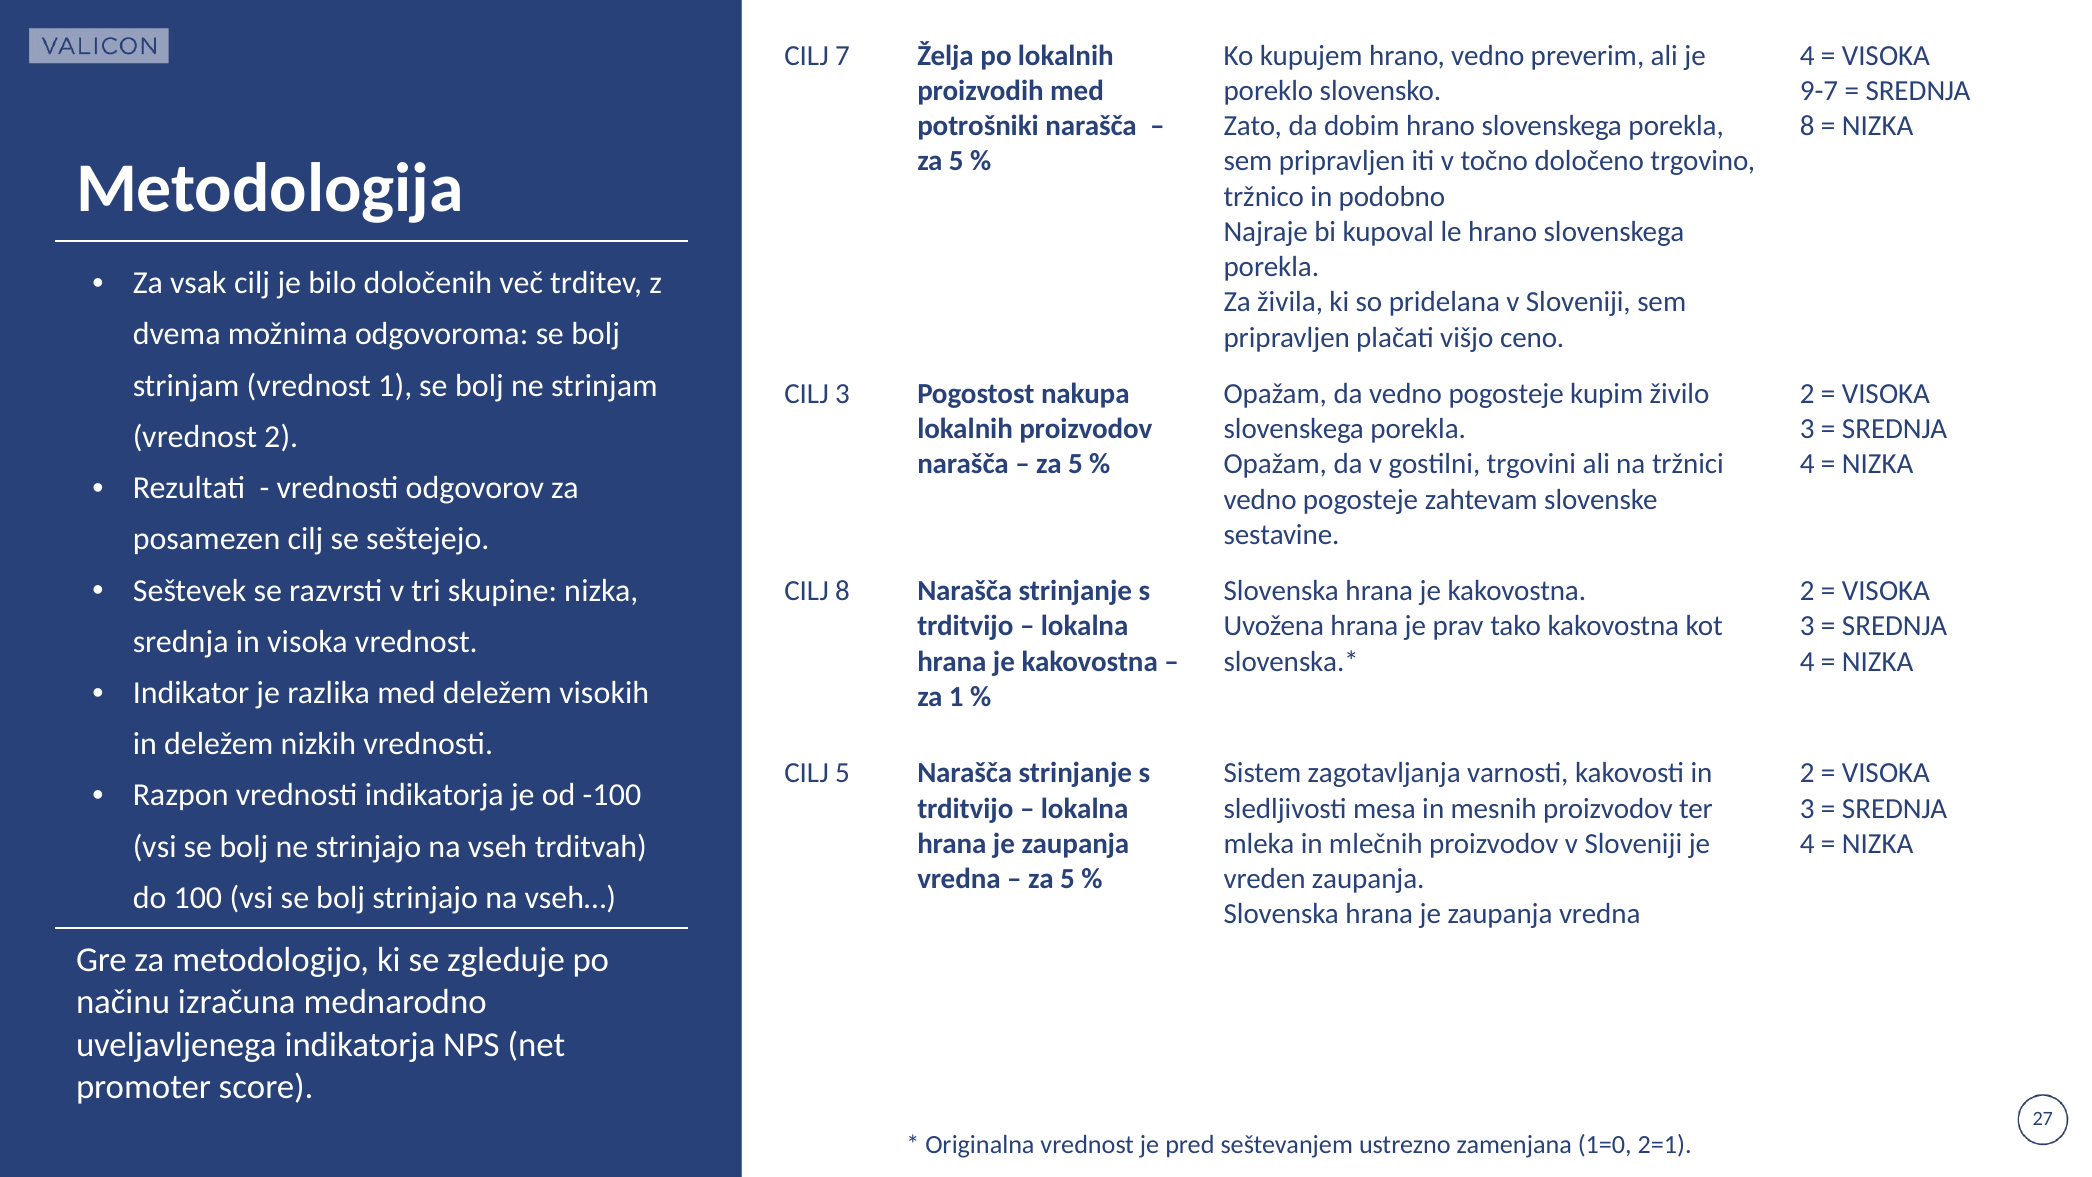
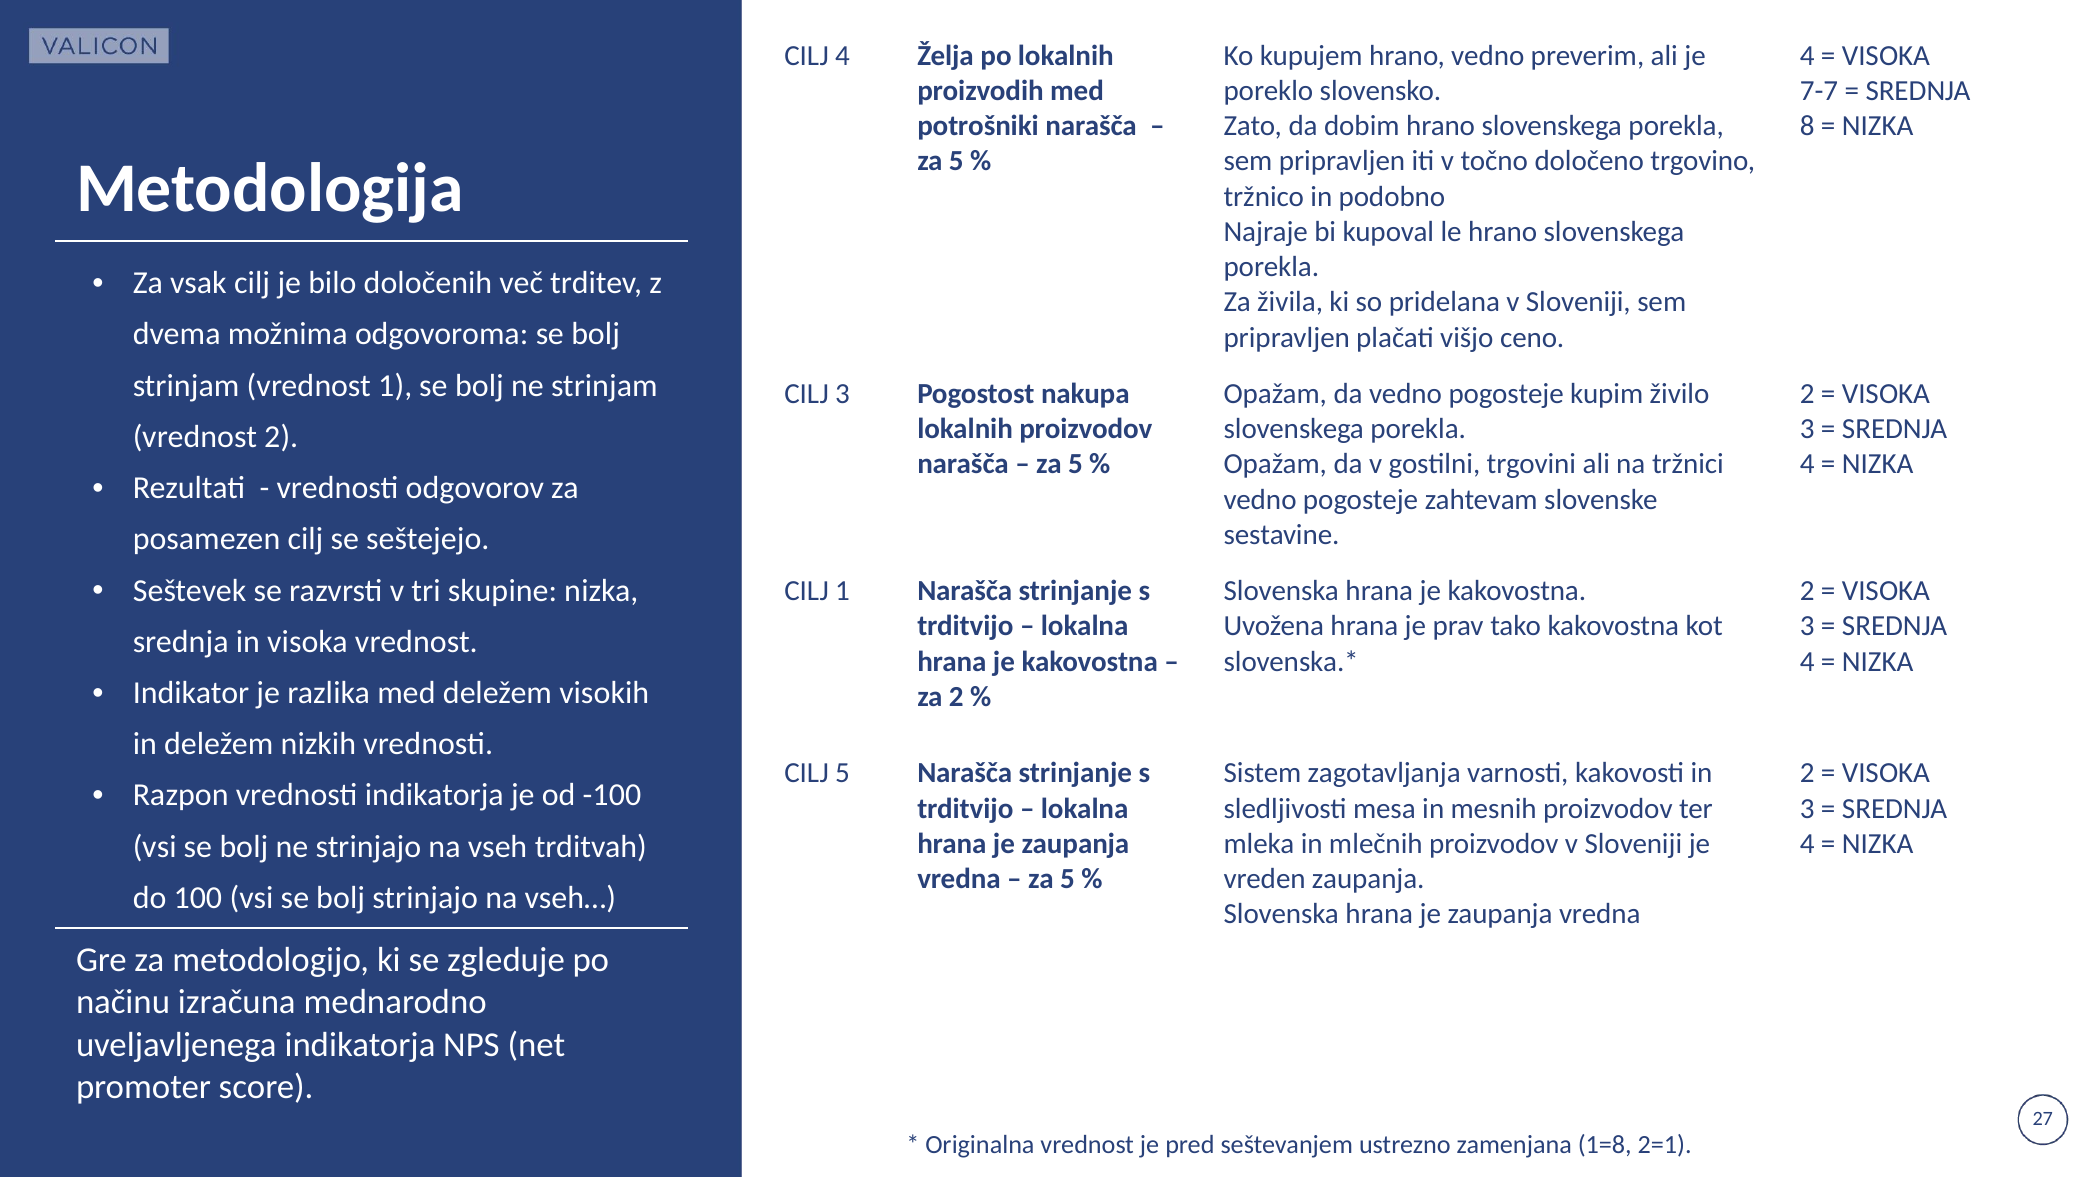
CILJ 7: 7 -> 4 (843, 55)
9-7: 9-7 -> 7-7 (1819, 91)
CILJ 8: 8 -> 1 (843, 591)
za 1: 1 -> 2 (956, 697)
1=0: 1=0 -> 1=8 (1605, 1145)
